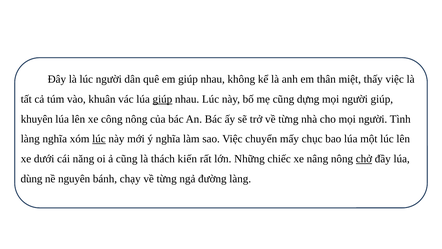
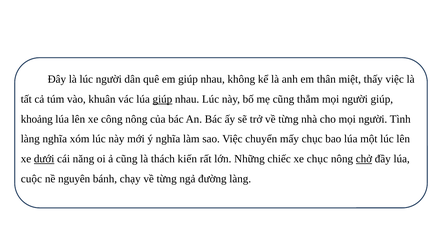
dựng: dựng -> thẳm (308, 99)
khuyên: khuyên -> khoảng (37, 119)
lúc underline: present -> none (99, 139)
dưới underline: none -> present (44, 159)
xe nâng: nâng -> chục (317, 159)
dùng: dùng -> cuộc (31, 179)
